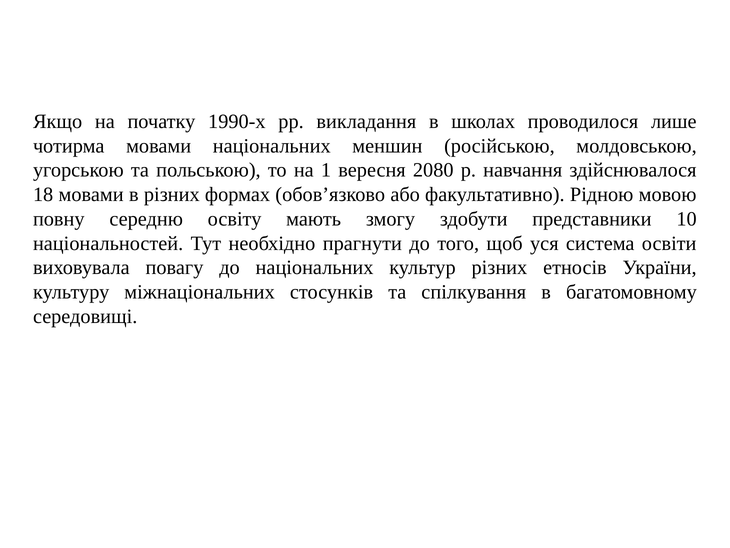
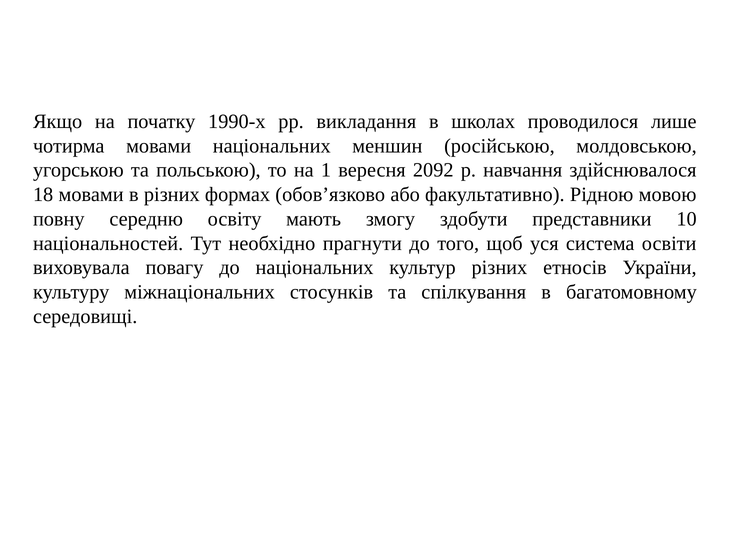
2080: 2080 -> 2092 (433, 170)
